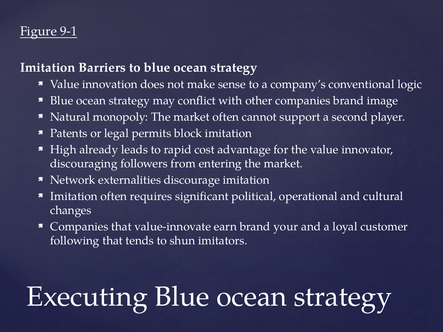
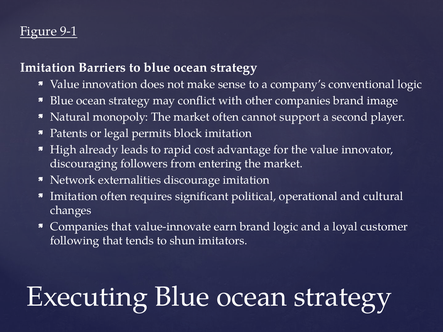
brand your: your -> logic (286, 227)
